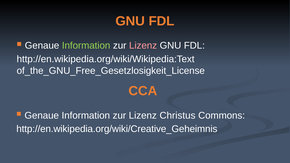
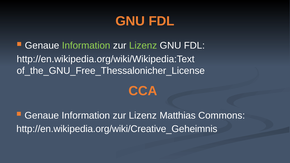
Lizenz colour: pink -> light green (143, 46)
of_the_GNU_Free_Gesetzlosigkeit_License: of_the_GNU_Free_Gesetzlosigkeit_License -> of_the_GNU_Free_Thessalonicher_License (111, 71)
Christus: Christus -> Matthias (178, 116)
